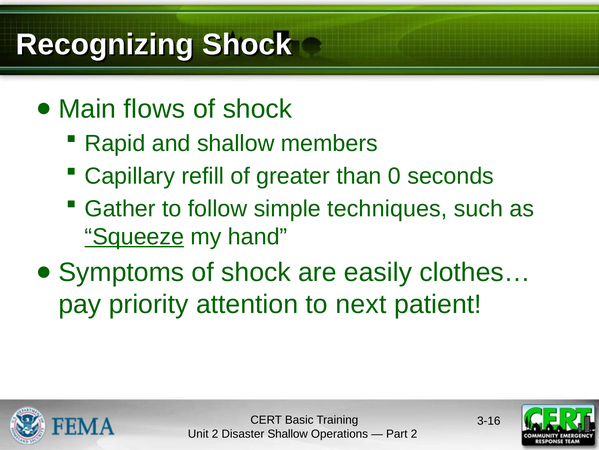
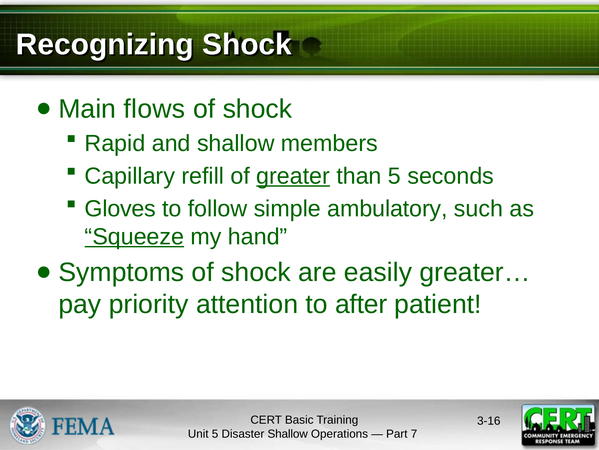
greater underline: none -> present (293, 176)
than 0: 0 -> 5 (394, 176)
Gather: Gather -> Gloves (120, 208)
techniques: techniques -> ambulatory (387, 208)
clothes…: clothes… -> greater… (475, 272)
next: next -> after (361, 304)
Unit 2: 2 -> 5 (215, 433)
Part 2: 2 -> 7 (414, 433)
